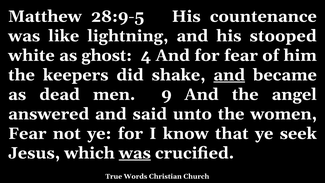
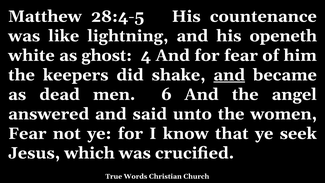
28:9-5: 28:9-5 -> 28:4-5 (118, 16)
stooped: stooped -> openeth (283, 36)
9: 9 -> 6 (166, 94)
was underline: present -> none (135, 153)
